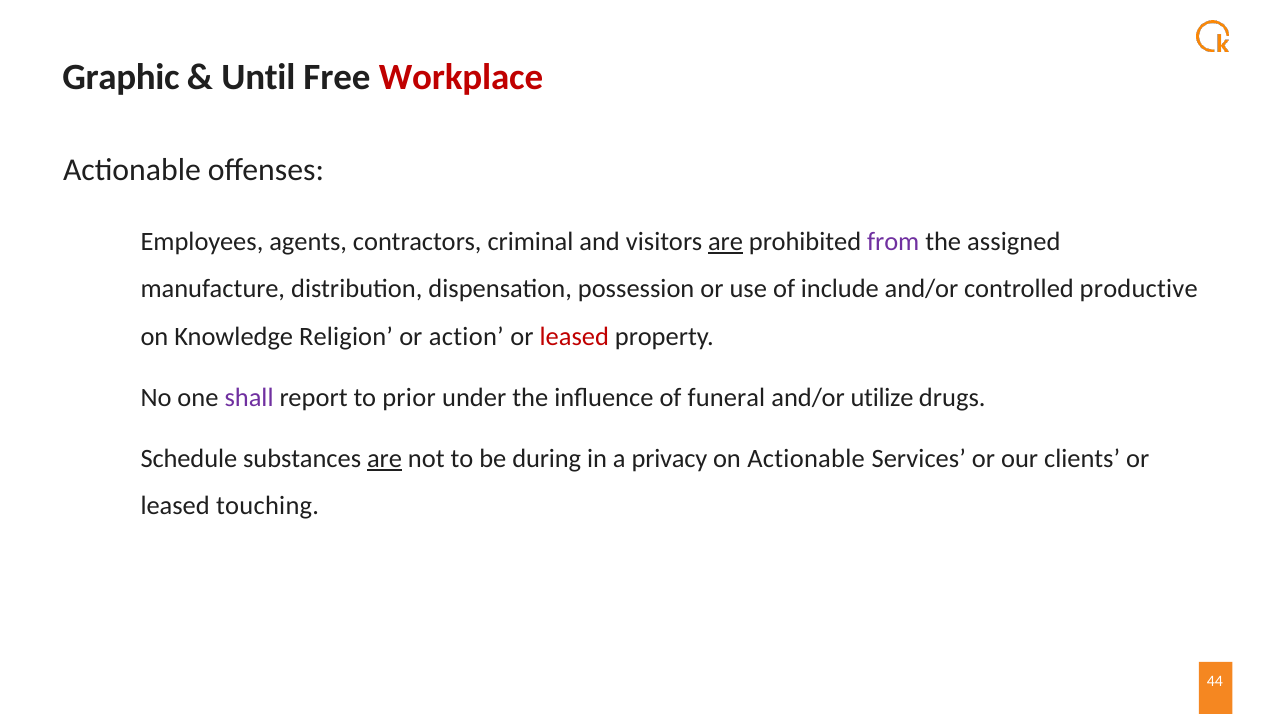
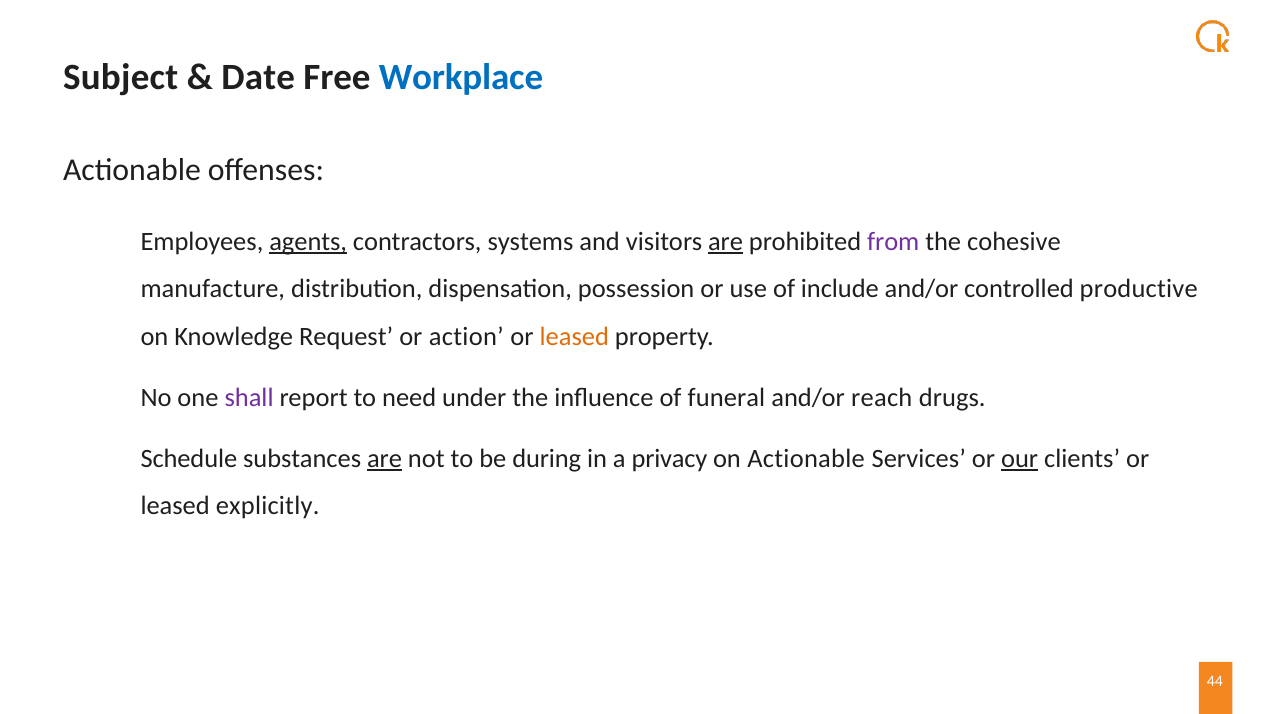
Graphic: Graphic -> Subject (121, 77)
Until: Until -> Date (258, 77)
Workplace colour: red -> blue (461, 77)
agents underline: none -> present (308, 242)
criminal: criminal -> systems (530, 242)
assigned: assigned -> cohesive (1014, 242)
Religion: Religion -> Request (346, 337)
leased colour: red -> orange (574, 337)
prior: prior -> need (409, 398)
utilize: utilize -> reach (882, 398)
our underline: none -> present (1020, 459)
touching: touching -> explicitly (268, 507)
